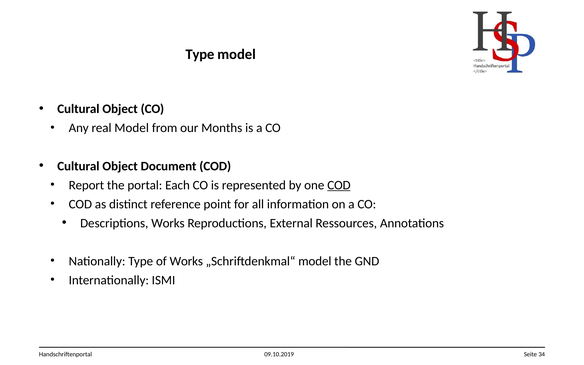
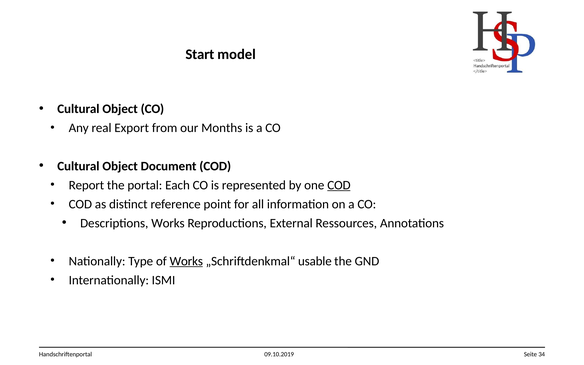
Type: Type -> Start (200, 54)
real Model: Model -> Export (132, 128)
Works underline: none -> present (186, 261)
„Schriftdenkmal“ model: model -> usable (315, 261)
